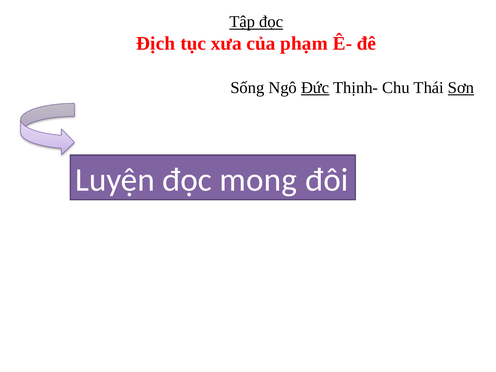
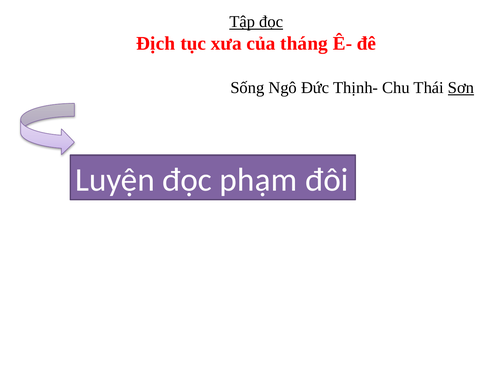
phạm: phạm -> tháng (304, 43)
Đức underline: present -> none (315, 88)
mong: mong -> phạm (258, 180)
